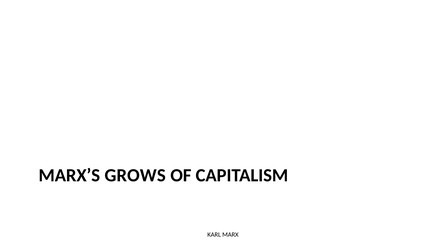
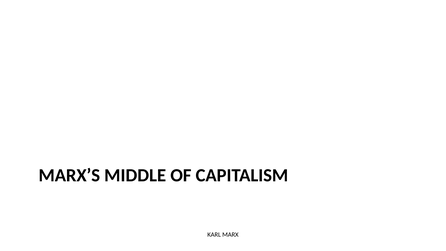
GROWS: GROWS -> MIDDLE (135, 175)
